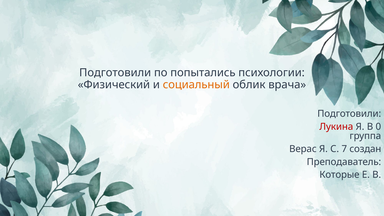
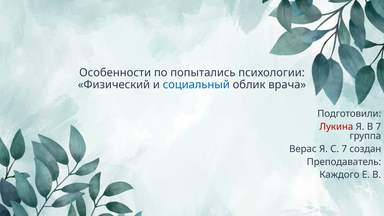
Подготовили: Подготовили -> Особенности (115, 73)
социальный colour: orange -> blue (196, 85)
В 0: 0 -> 7 (378, 127)
Которые: Которые -> Каждого (339, 175)
